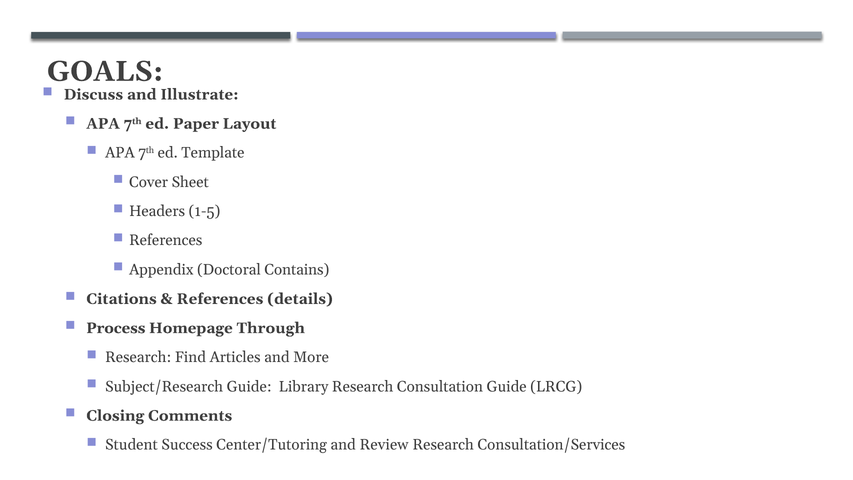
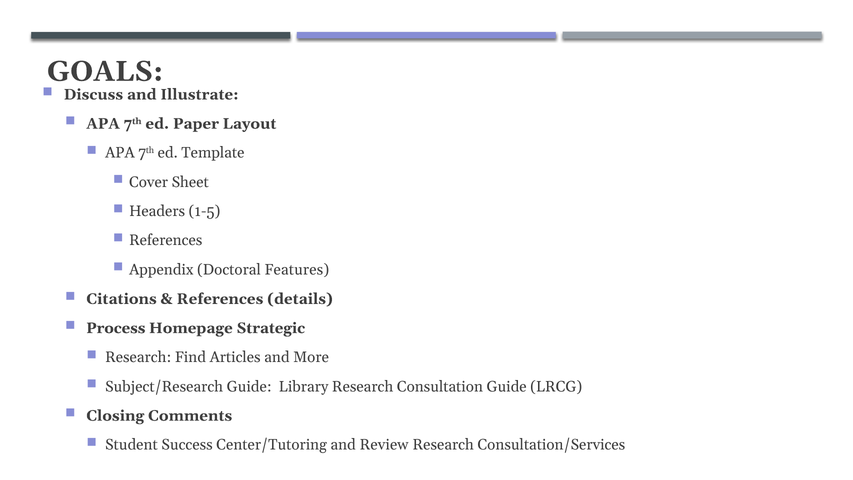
Contains: Contains -> Features (297, 270)
Through: Through -> Strategic (271, 328)
